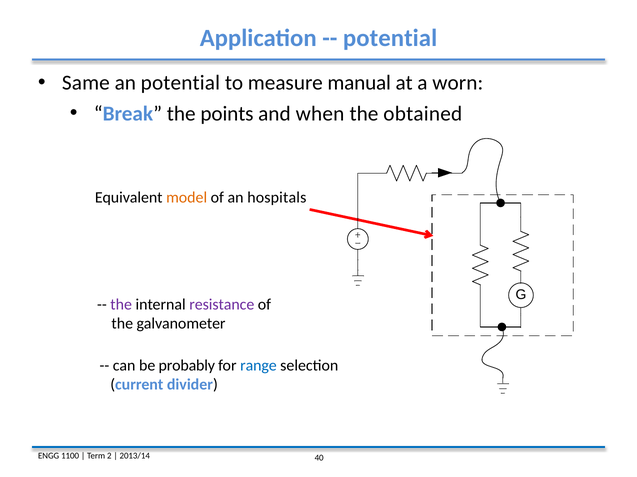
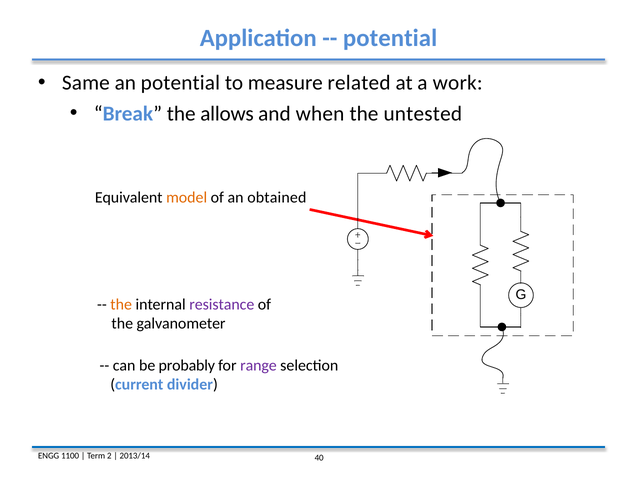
manual: manual -> related (359, 83)
worn: worn -> work (458, 83)
points: points -> allows (227, 114)
obtained: obtained -> untested (423, 114)
hospitals: hospitals -> obtained (277, 198)
the colour: purple -> orange (121, 305)
range colour: blue -> purple (258, 366)
